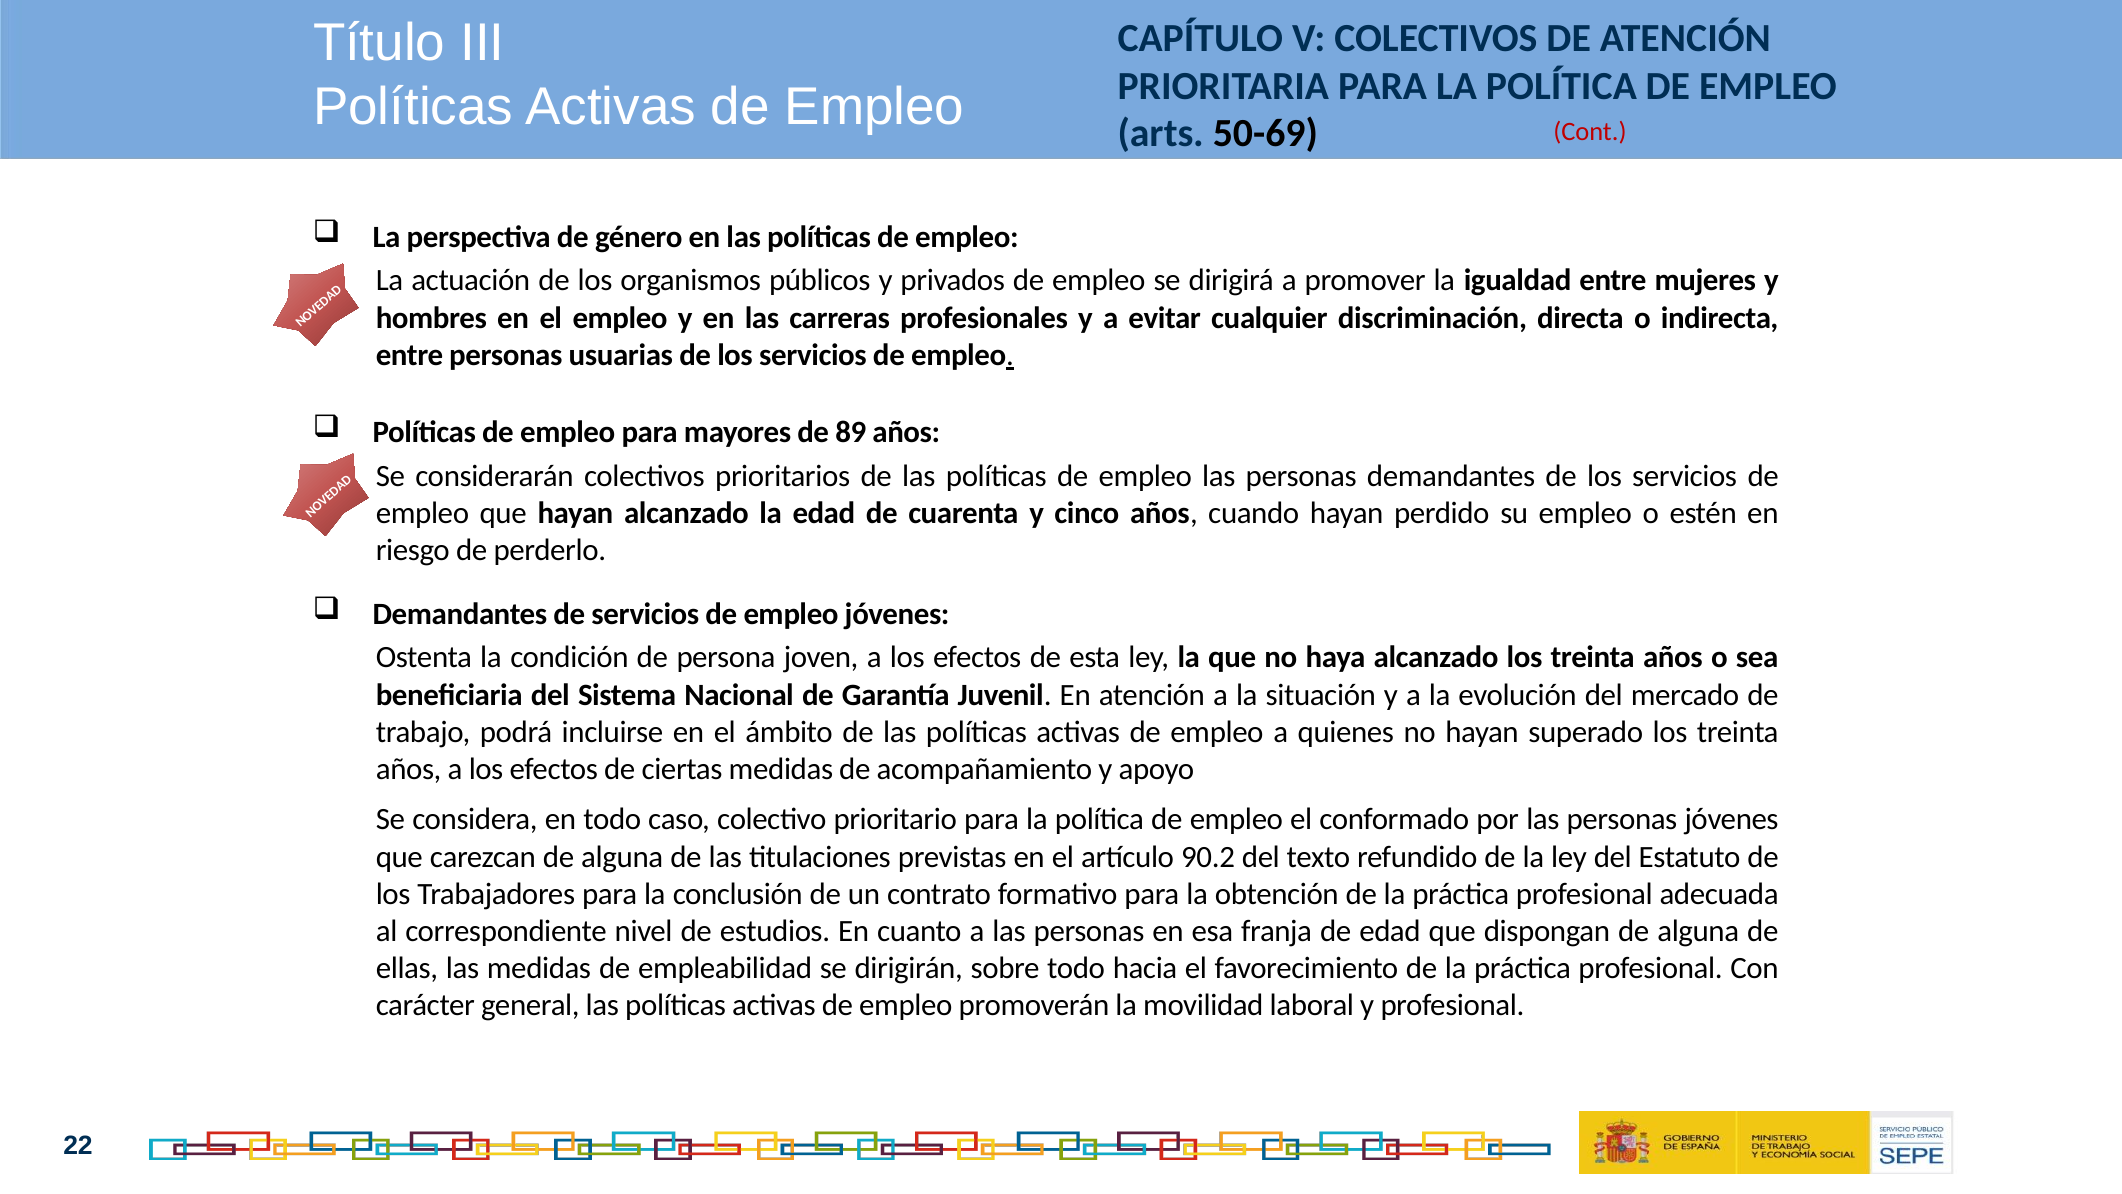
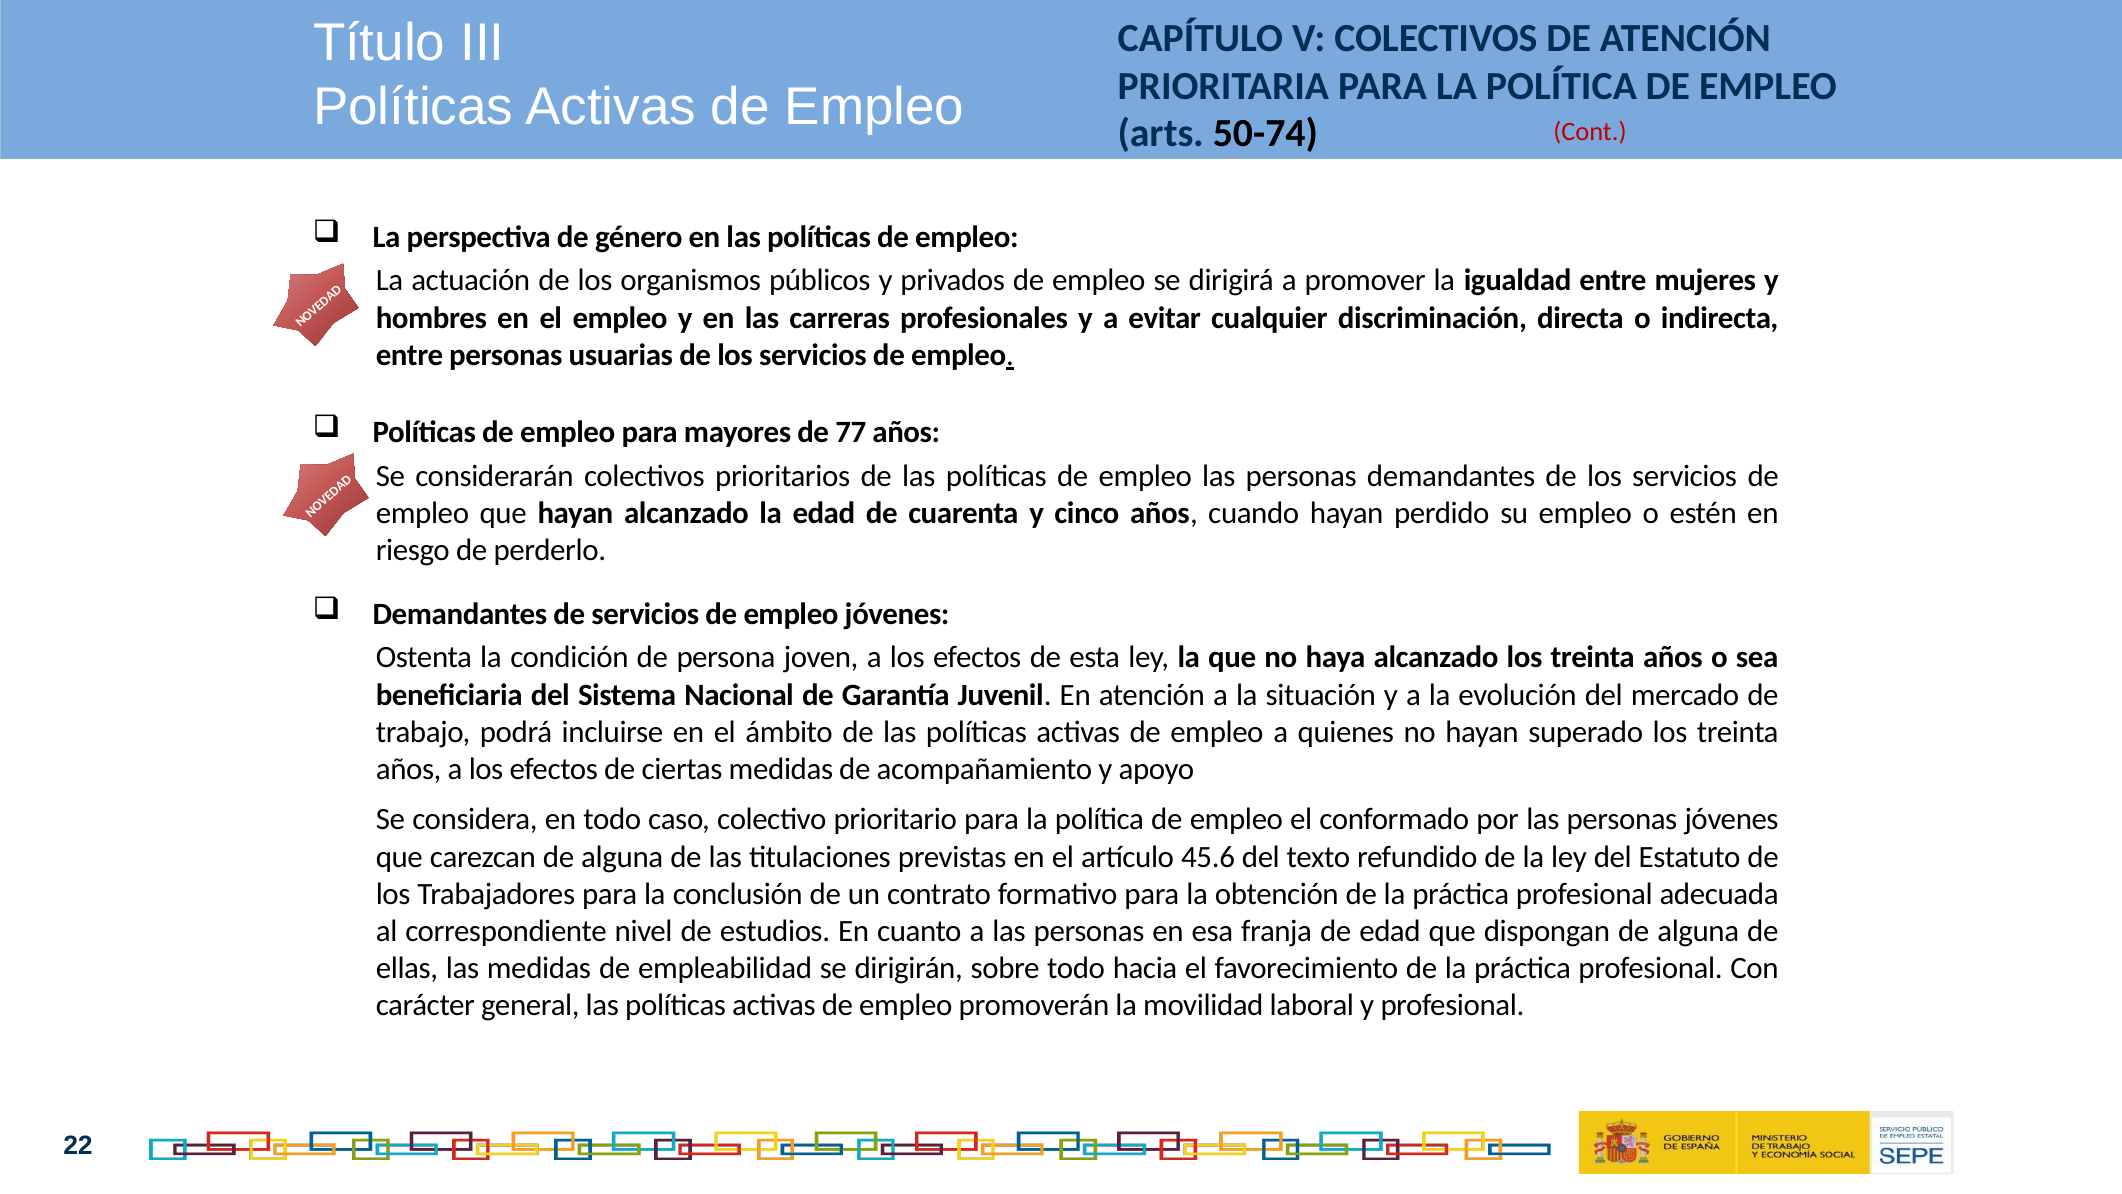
50-69: 50-69 -> 50-74 (1265, 134)
89: 89 -> 77 (851, 432)
90.2: 90.2 -> 45.6 (1208, 857)
